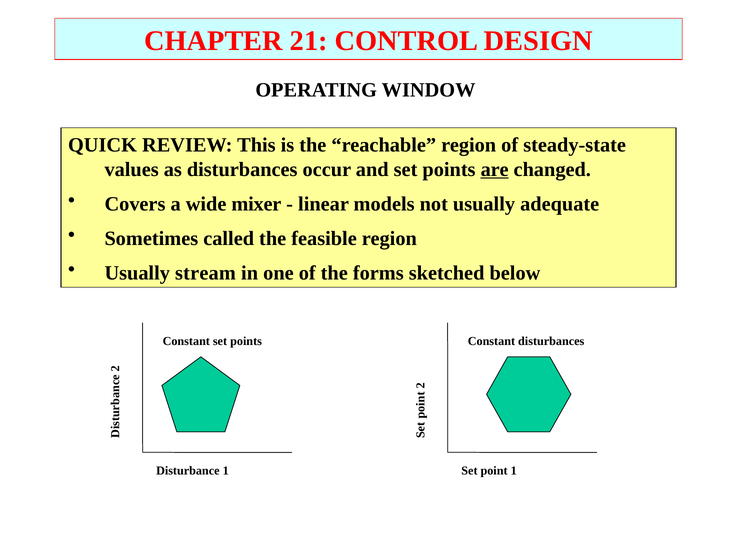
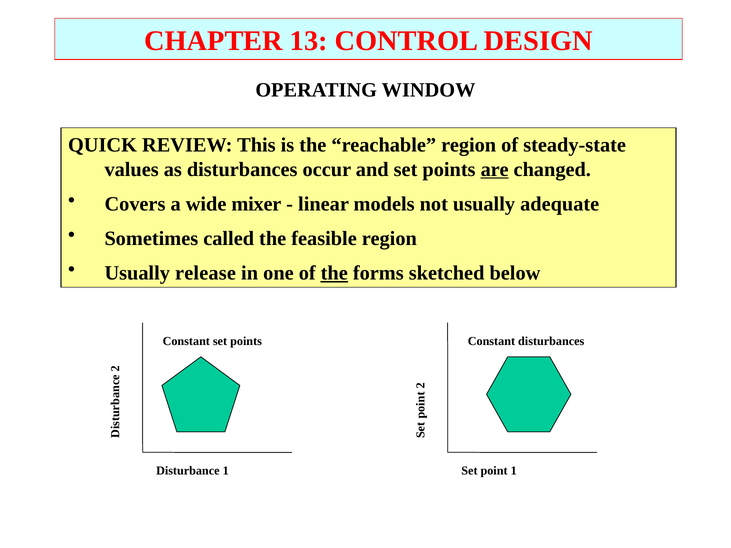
21: 21 -> 13 (309, 41)
stream: stream -> release (206, 273)
the underline: none -> present (334, 273)
